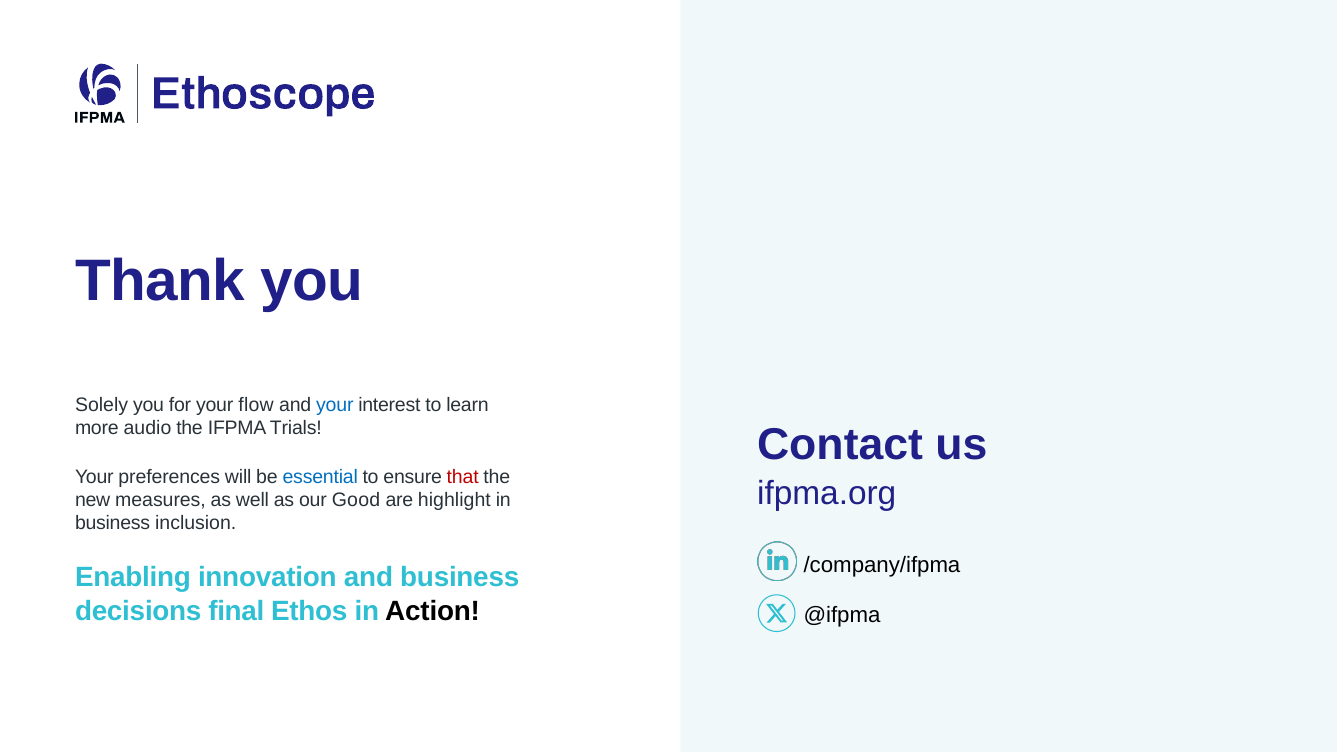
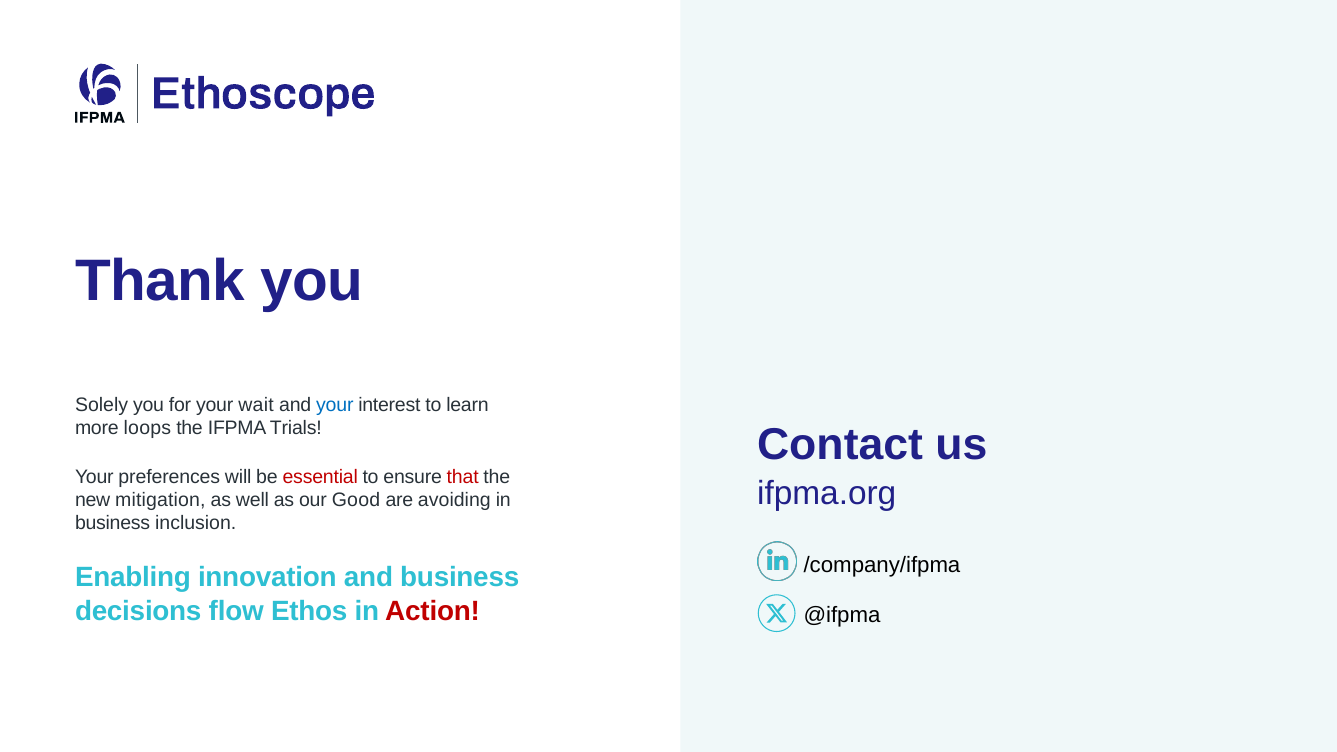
flow: flow -> wait (256, 405)
audio: audio -> loops (147, 428)
essential colour: blue -> red (320, 477)
measures: measures -> mitigation (160, 500)
highlight: highlight -> avoiding (454, 500)
final: final -> flow (236, 611)
Action colour: black -> red (433, 611)
